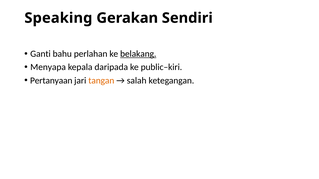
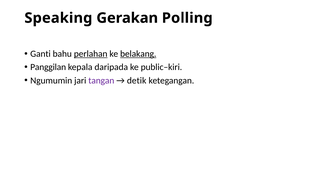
Sendiri: Sendiri -> Polling (187, 18)
perlahan underline: none -> present (91, 54)
Menyapa: Menyapa -> Panggilan (48, 67)
Pertanyaan: Pertanyaan -> Ngumumin (51, 81)
tangan colour: orange -> purple (101, 81)
salah: salah -> detik (137, 81)
